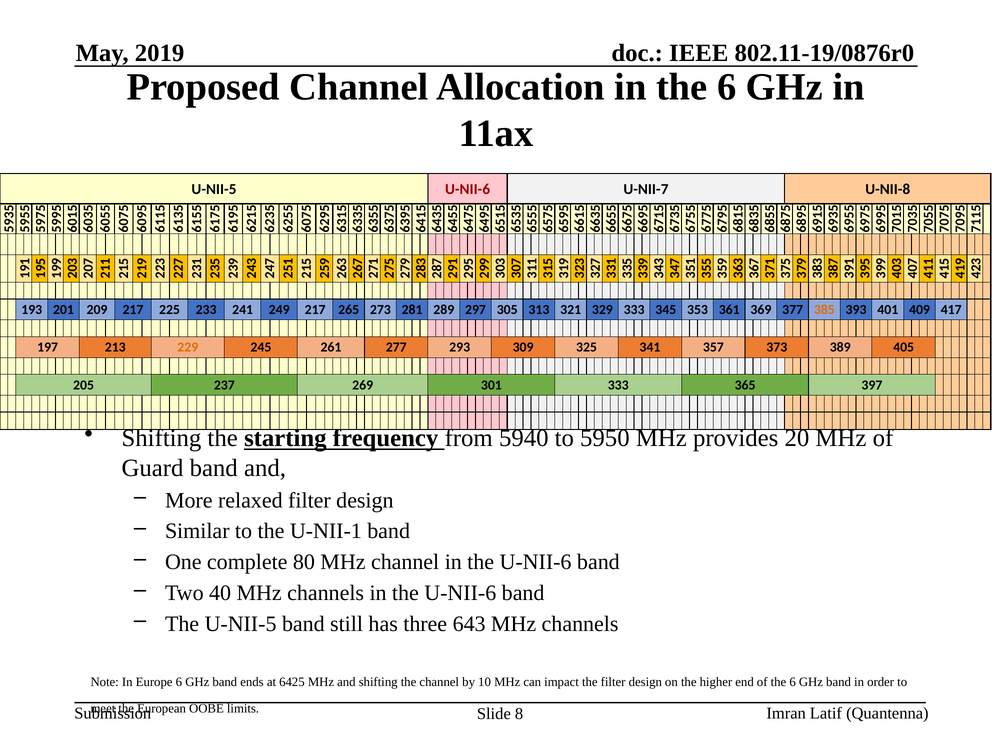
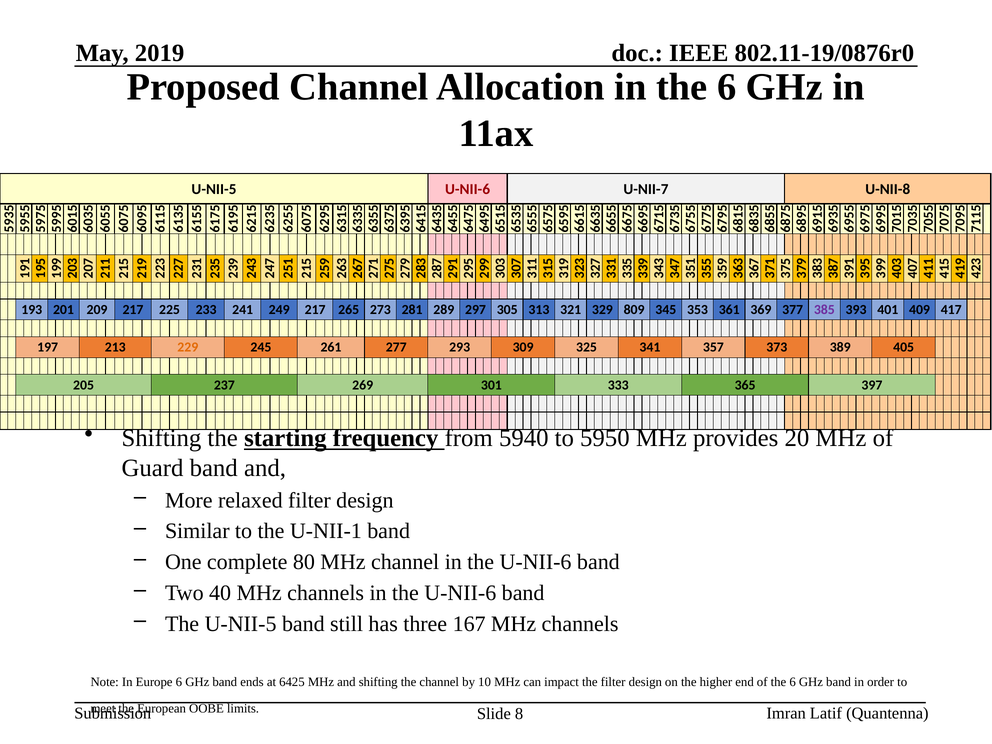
329 333: 333 -> 809 (634, 310)
385 colour: orange -> purple (824, 310)
643: 643 -> 167 (469, 624)
